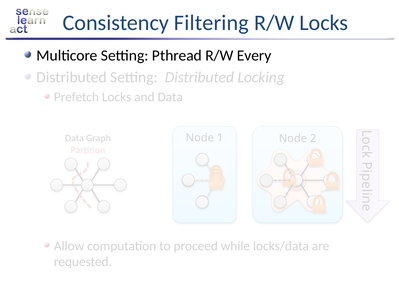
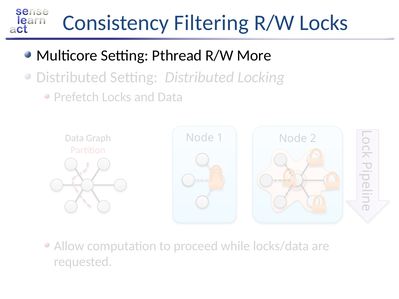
Every: Every -> More (254, 56)
